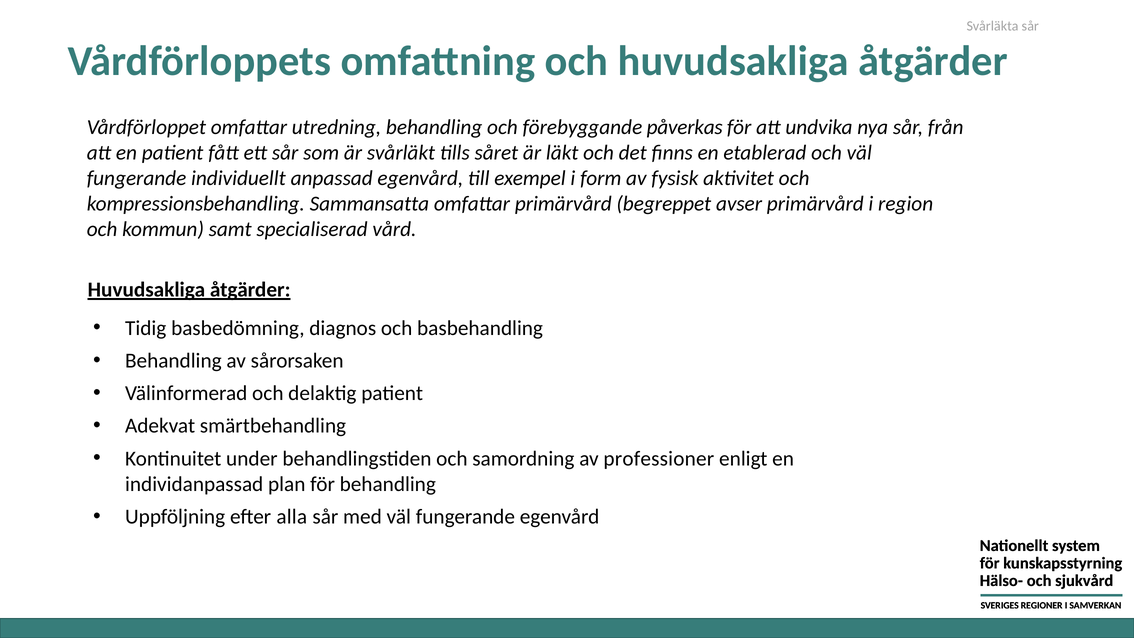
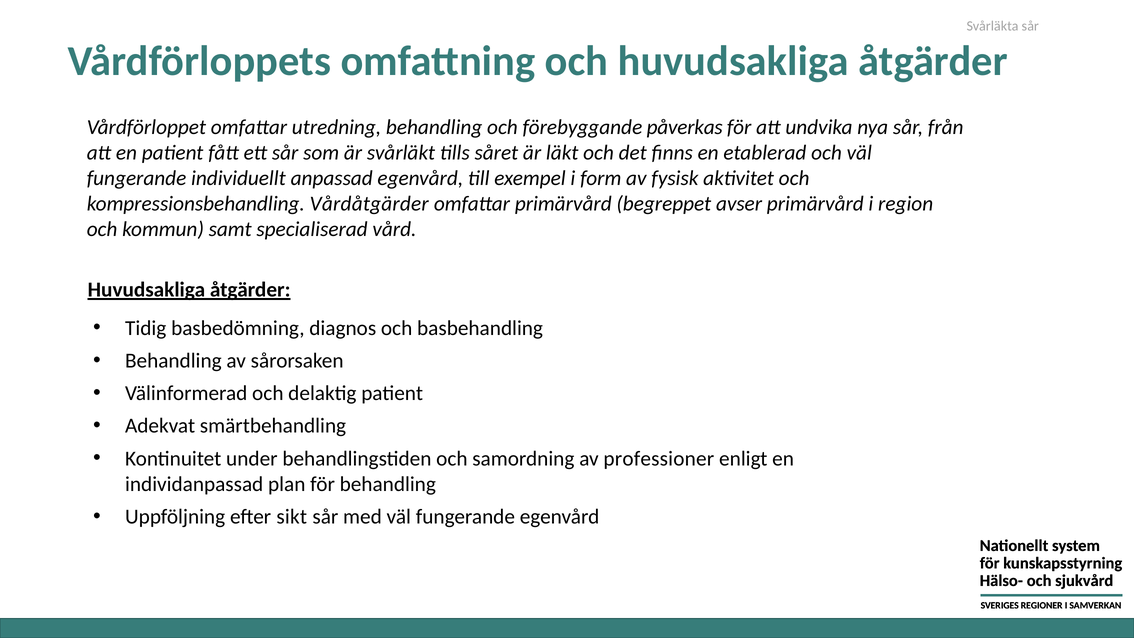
Sammansatta: Sammansatta -> Vårdåtgärder (369, 204)
alla: alla -> sikt (292, 517)
